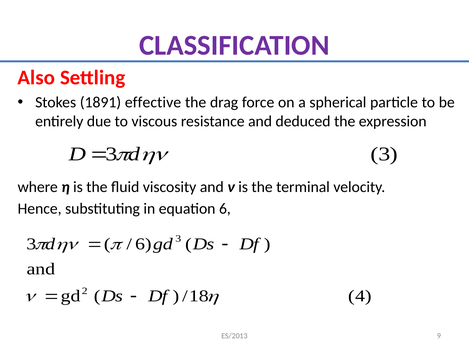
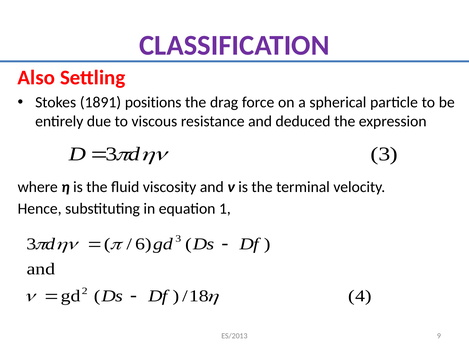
effective: effective -> positions (153, 102)
equation 6: 6 -> 1 (225, 209)
